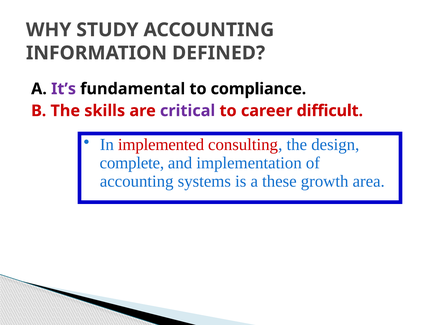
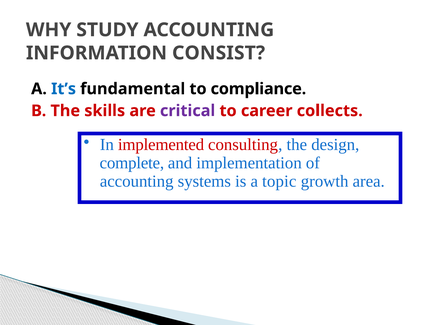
DEFINED: DEFINED -> CONSIST (219, 53)
It’s colour: purple -> blue (64, 89)
difficult: difficult -> collects (330, 111)
these: these -> topic (279, 181)
